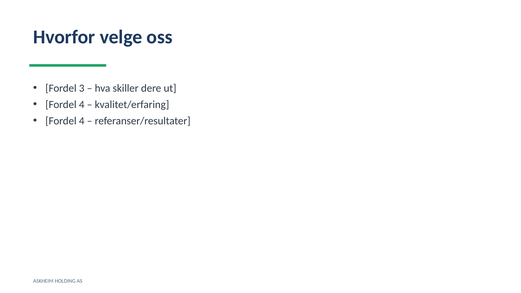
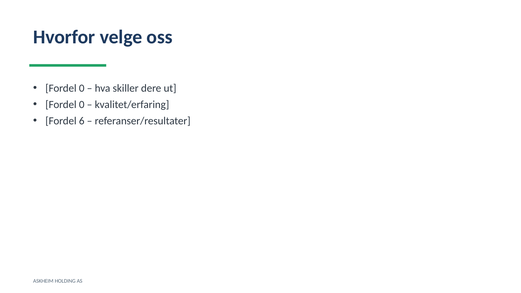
3: 3 -> 0 (82, 88)
4: 4 -> 0 (82, 105)
4: 4 -> 6 (82, 121)
